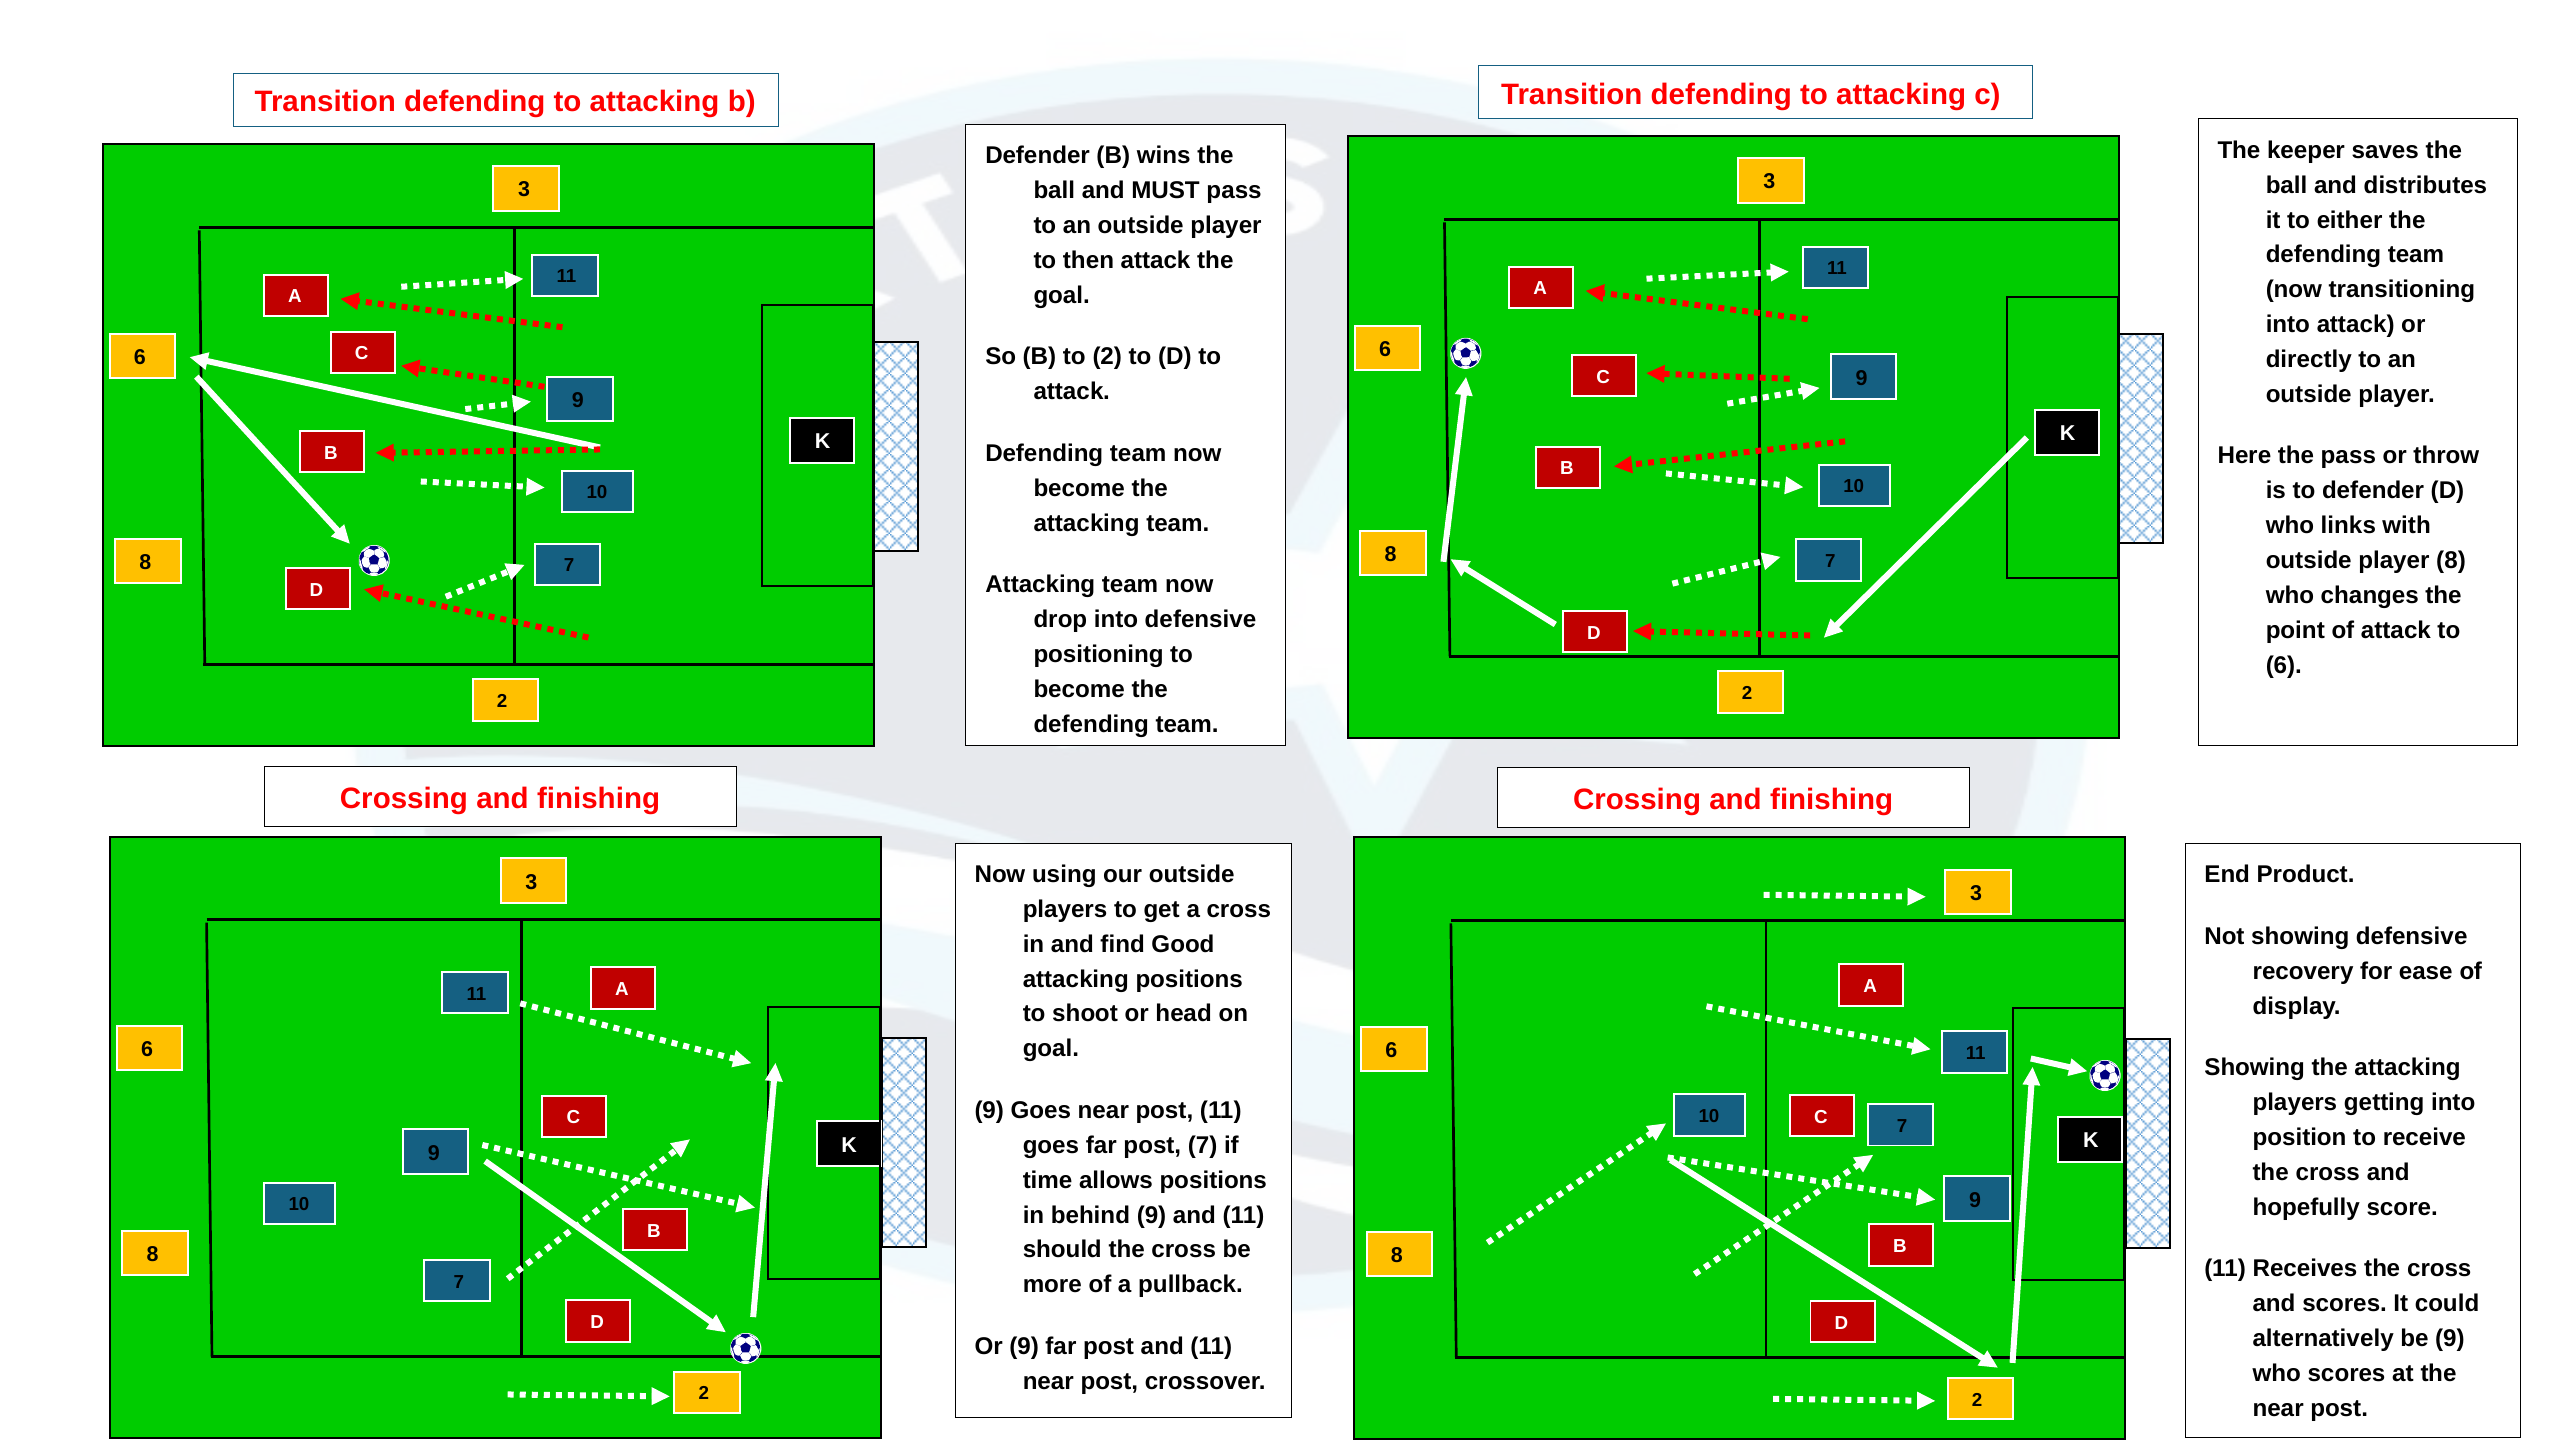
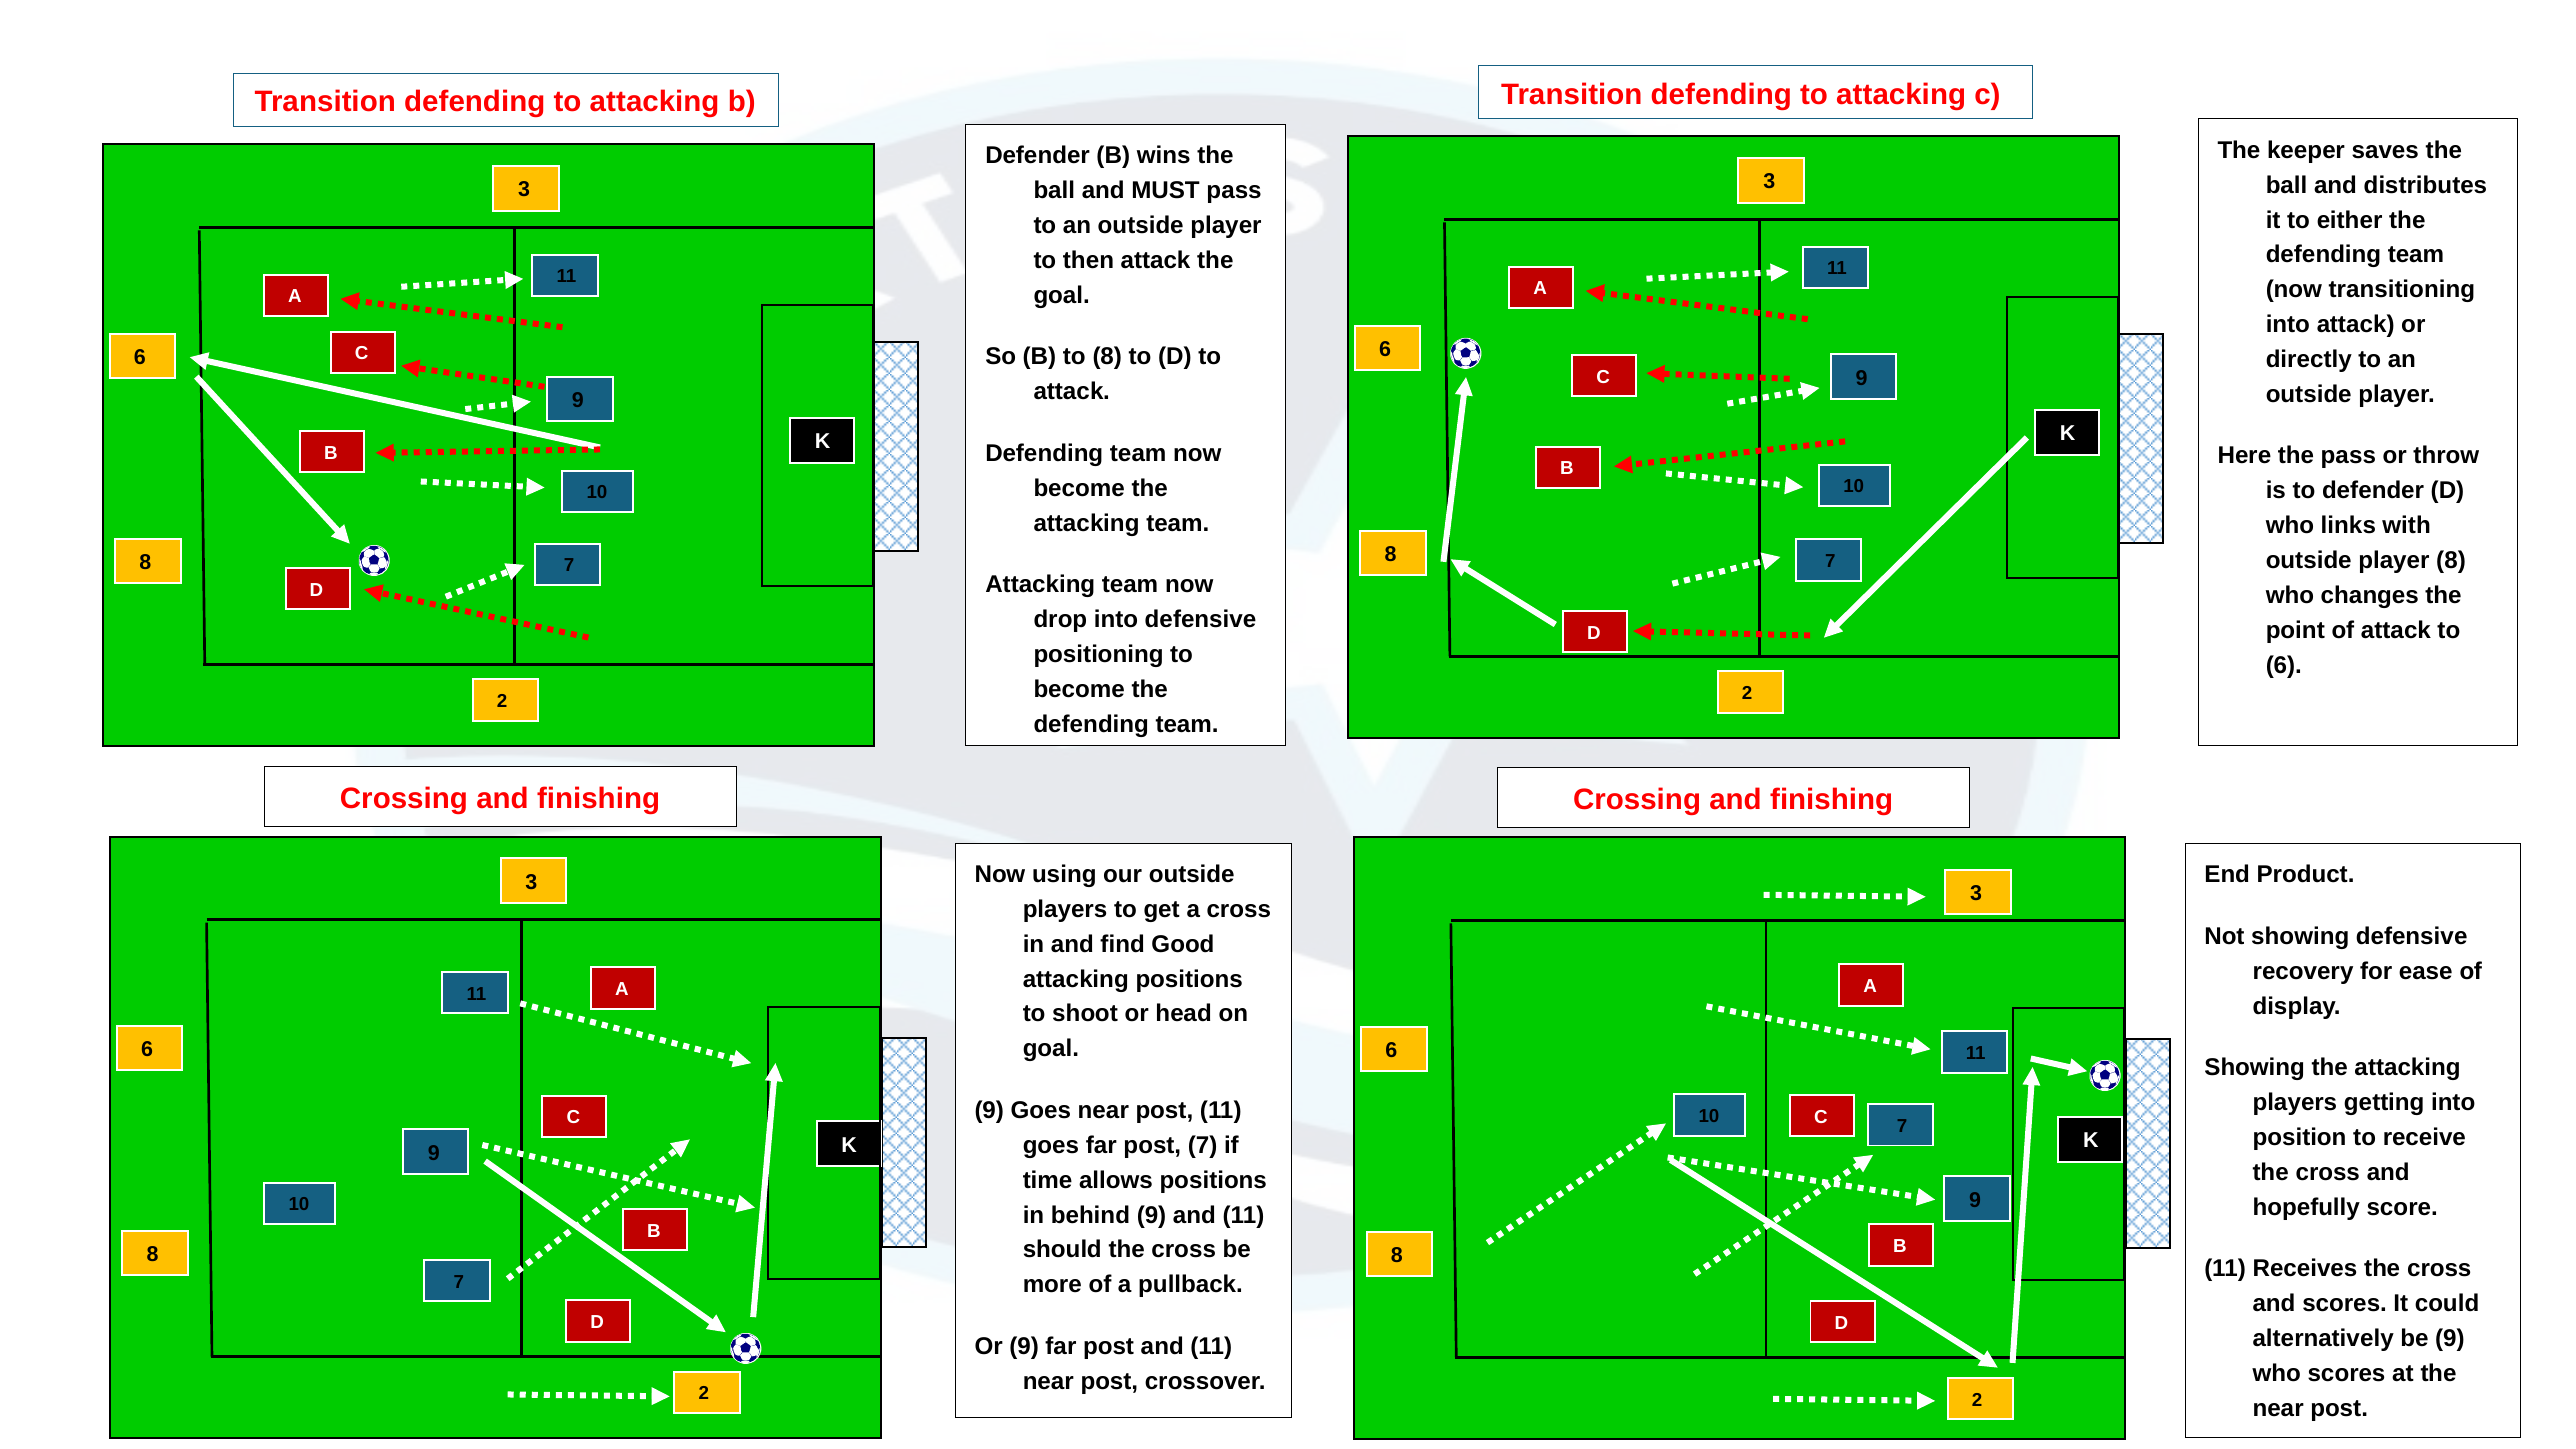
to 2: 2 -> 8 (1107, 357)
